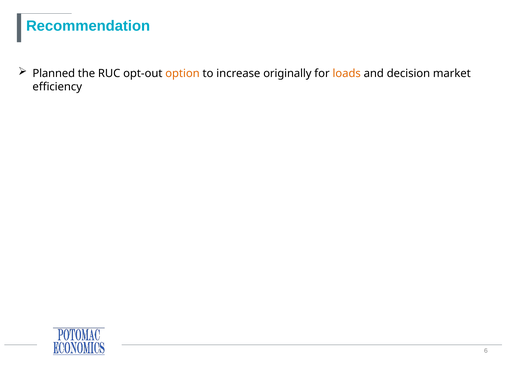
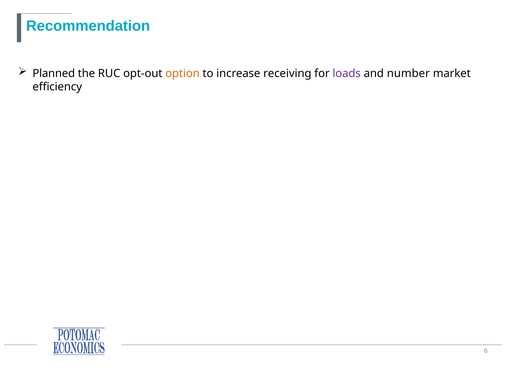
originally: originally -> receiving (287, 73)
loads colour: orange -> purple (347, 73)
decision: decision -> number (408, 73)
